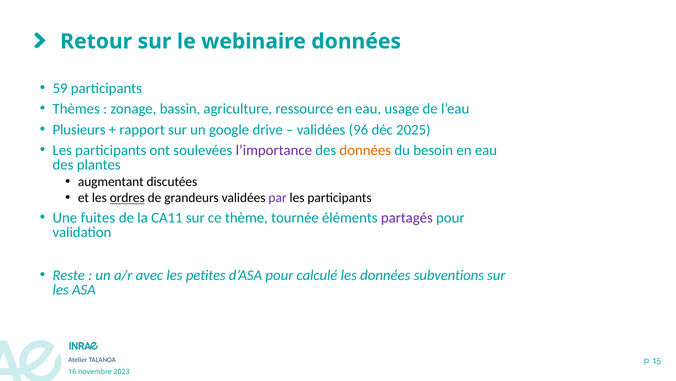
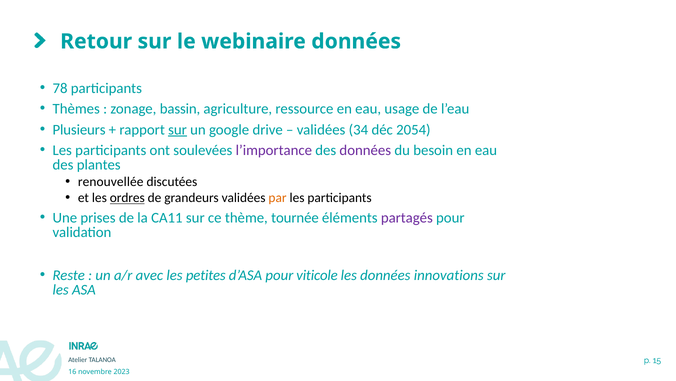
59: 59 -> 78 (60, 88)
sur underline: none -> present (177, 130)
96: 96 -> 34 (358, 130)
2025: 2025 -> 2054 (413, 130)
données colour: orange -> purple (365, 150)
augmentant: augmentant -> renouvellée (111, 181)
par colour: purple -> orange (278, 198)
fuites: fuites -> prises (98, 218)
calculé: calculé -> viticole (317, 275)
subventions: subventions -> innovations (449, 275)
